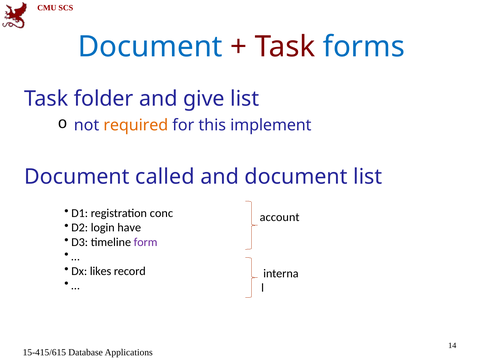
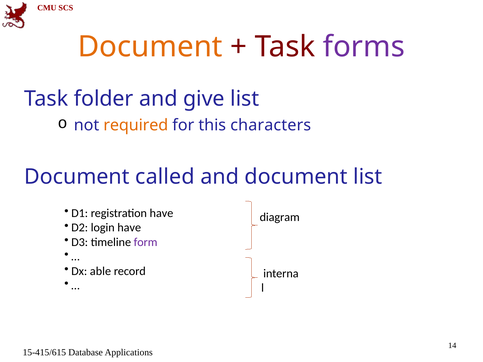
Document colour: blue -> orange (150, 47)
forms colour: blue -> purple (364, 47)
implement: implement -> characters (271, 125)
registration conc: conc -> have (161, 213)
account: account -> diagram (280, 217)
likes: likes -> able (100, 271)
